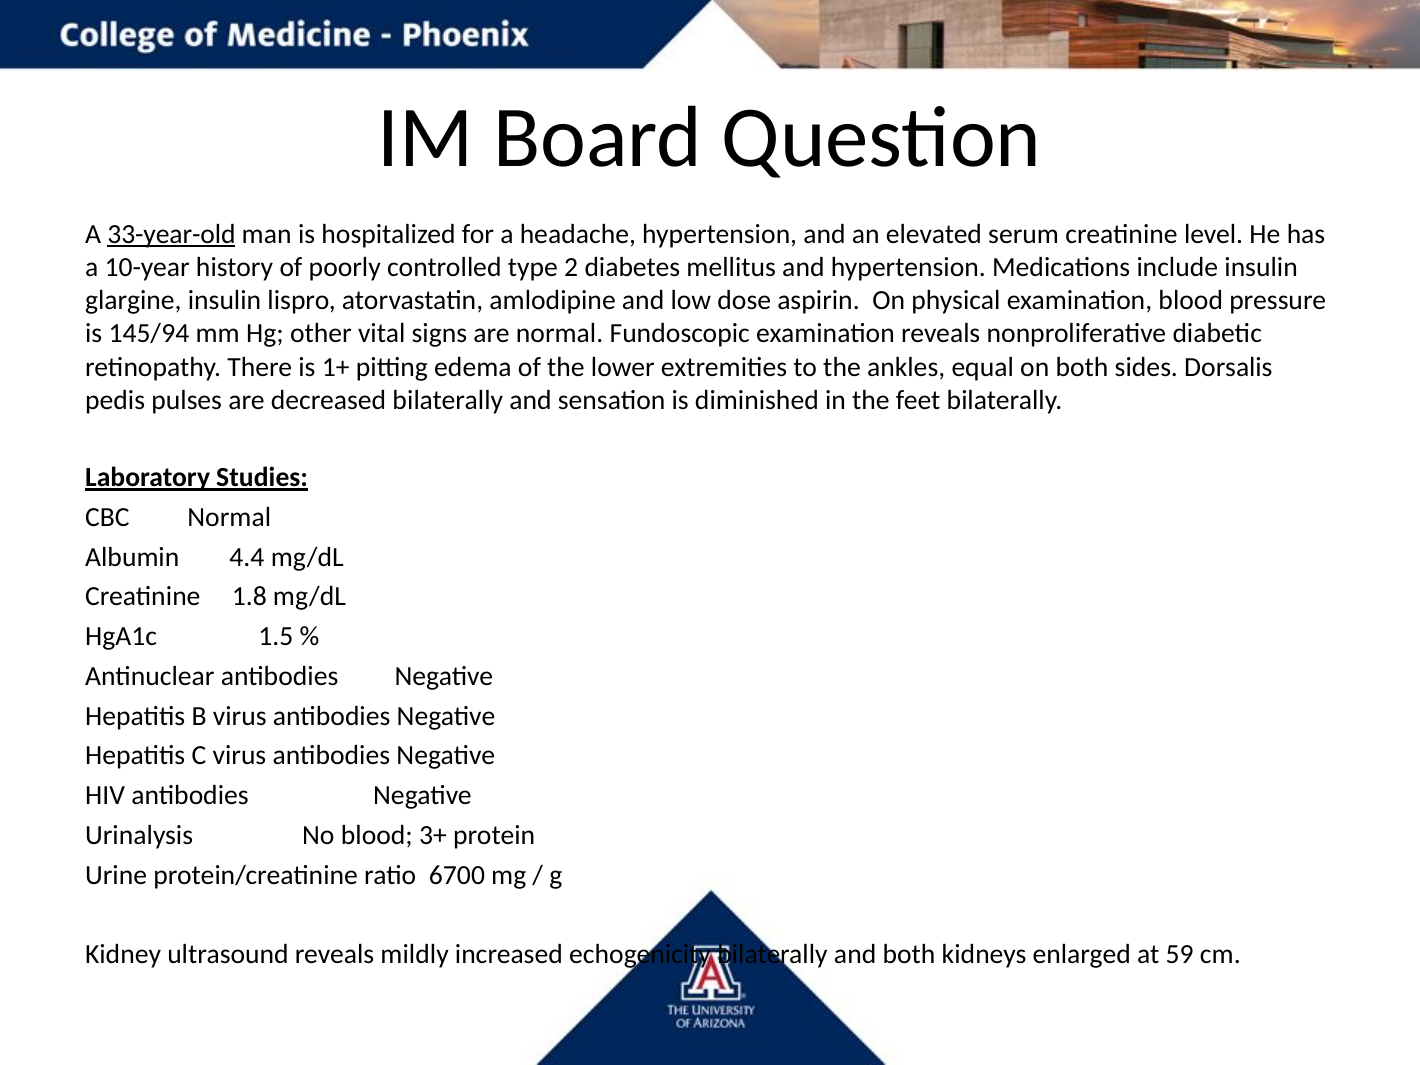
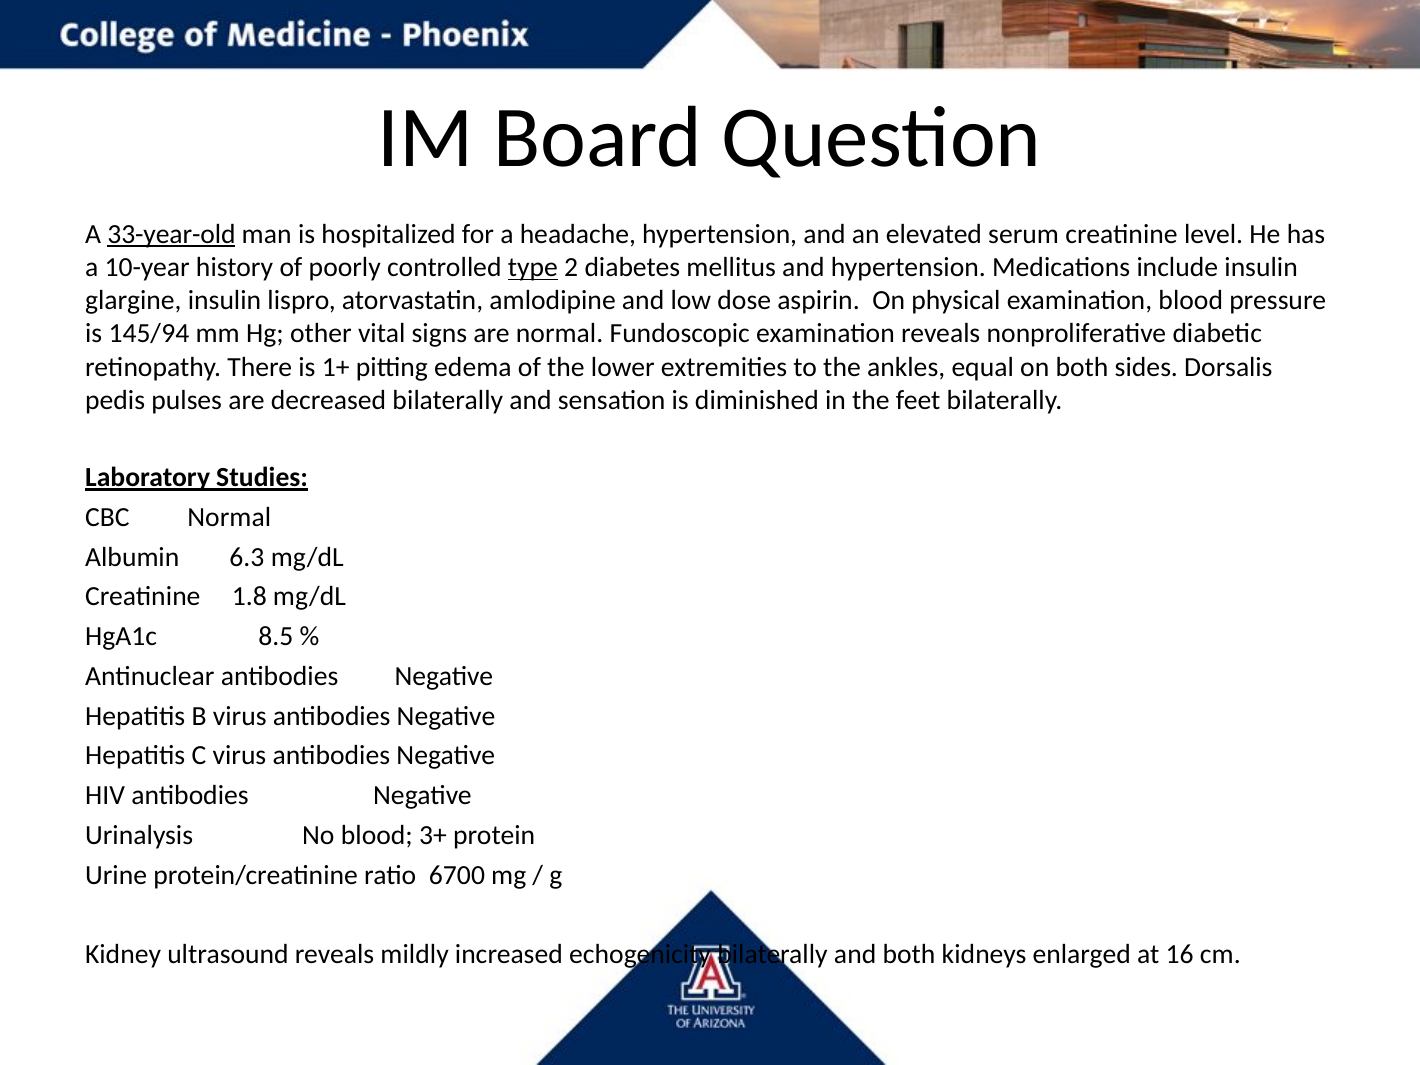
type underline: none -> present (533, 268)
4.4: 4.4 -> 6.3 (247, 557)
1.5: 1.5 -> 8.5 (276, 636)
59: 59 -> 16 (1180, 954)
